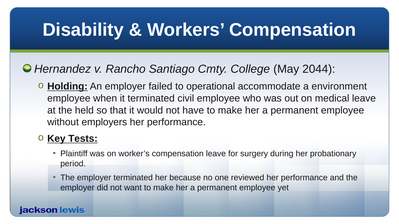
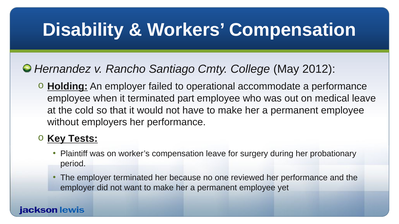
2044: 2044 -> 2012 (319, 69)
a environment: environment -> performance (339, 86)
civil: civil -> part (186, 98)
held: held -> cold (84, 110)
